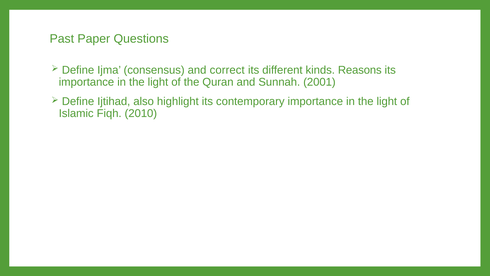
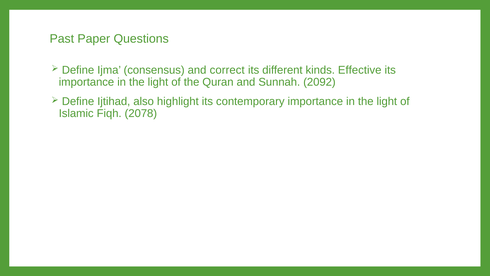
Reasons: Reasons -> Effective (360, 70)
2001: 2001 -> 2092 (319, 82)
2010: 2010 -> 2078 (141, 113)
